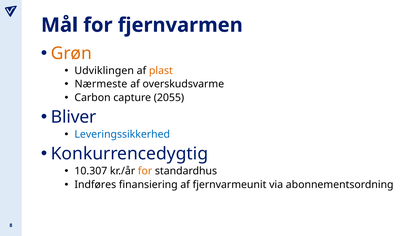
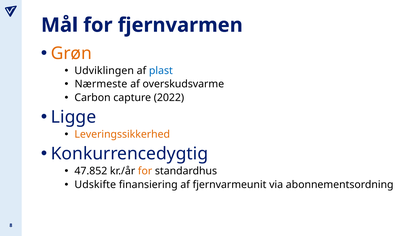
plast colour: orange -> blue (161, 71)
2055: 2055 -> 2022 (169, 98)
Bliver: Bliver -> Ligge (74, 117)
Leveringssikkerhed colour: blue -> orange (122, 135)
10.307: 10.307 -> 47.852 (91, 171)
Indføres: Indføres -> Udskifte (95, 185)
